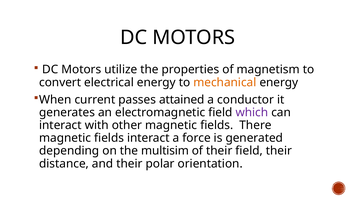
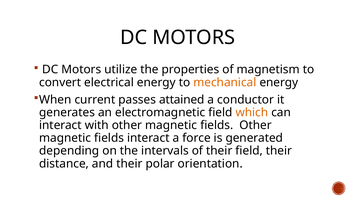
which colour: purple -> orange (252, 112)
fields There: There -> Other (256, 125)
multisim: multisim -> intervals (165, 151)
